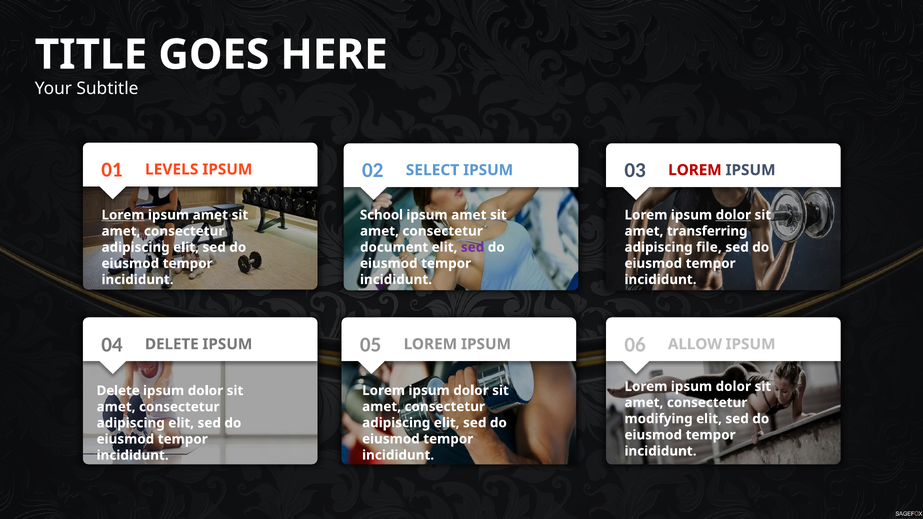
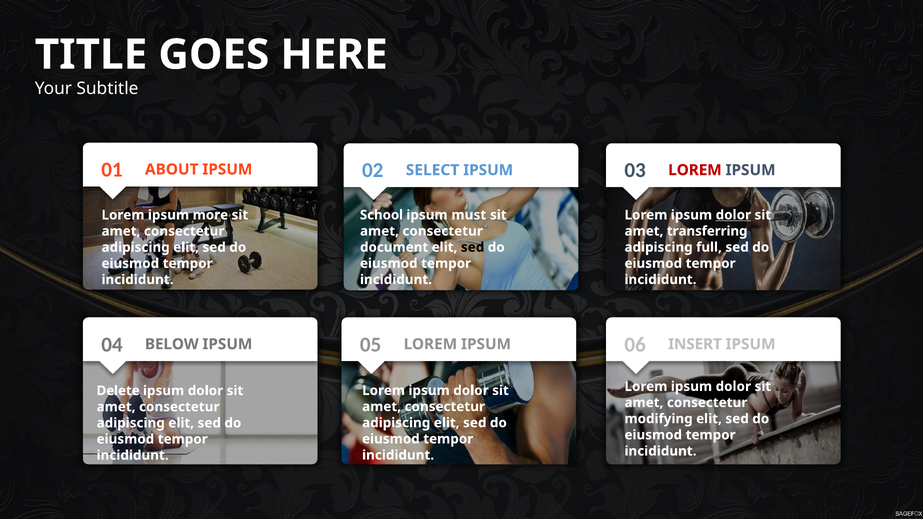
LEVELS: LEVELS -> ABOUT (172, 169)
Lorem underline: present -> none (123, 215)
amet: amet -> more (210, 215)
amet: amet -> must (469, 215)
sed colour: purple -> black (473, 247)
file: file -> full (709, 247)
04 DELETE: DELETE -> BELOW (172, 344)
ALLOW: ALLOW -> INSERT (695, 344)
